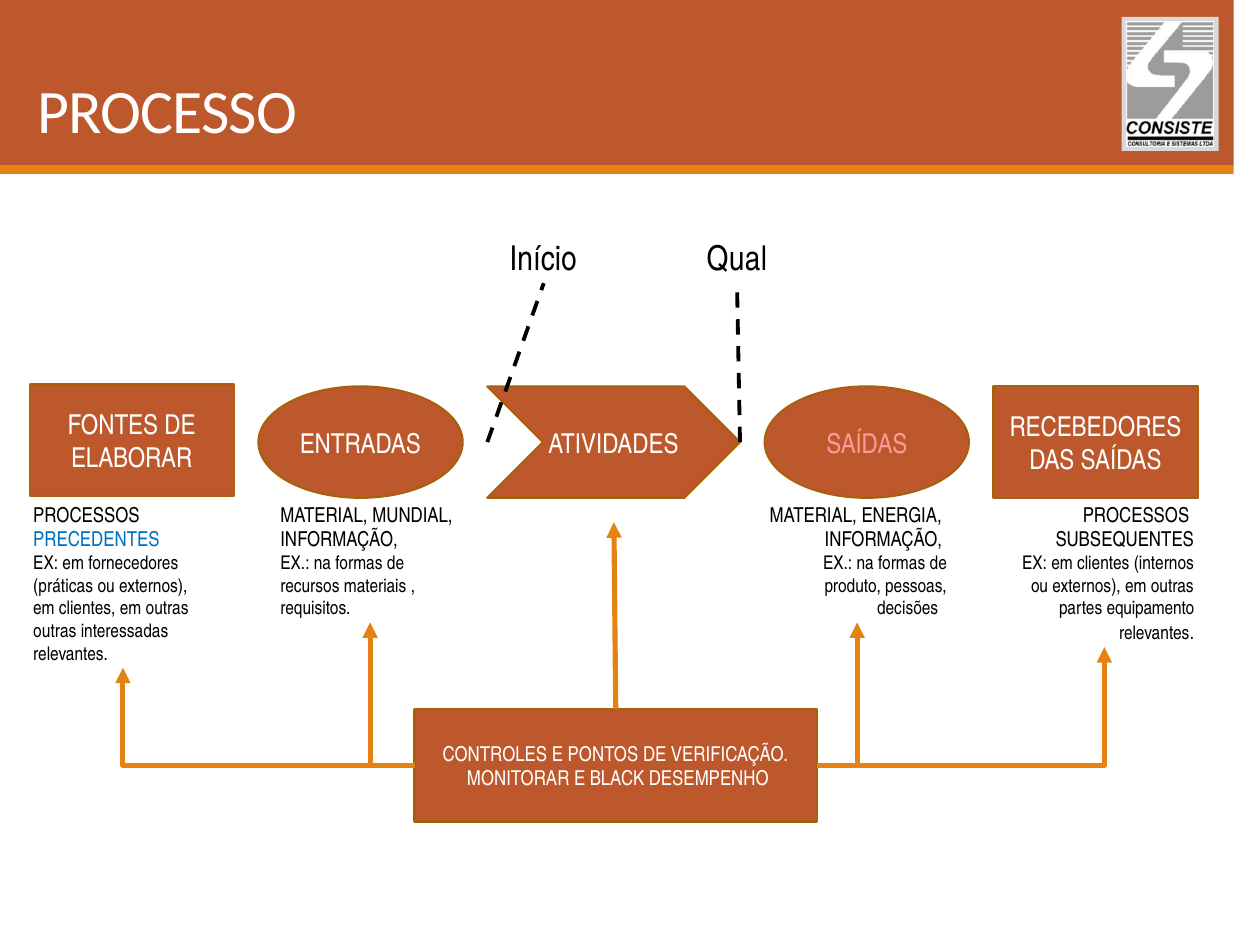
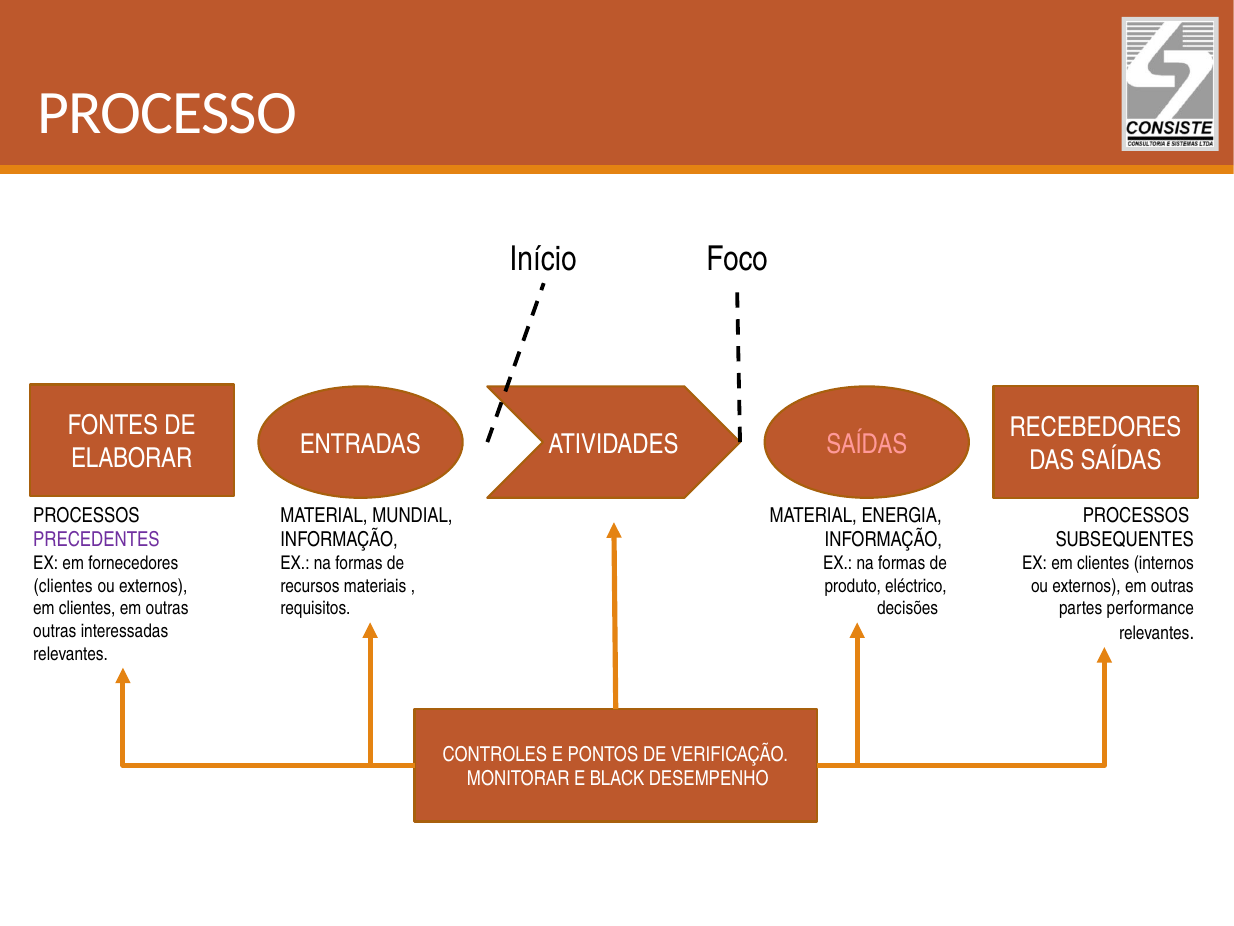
Qual: Qual -> Foco (737, 259)
PRECEDENTES colour: blue -> purple (96, 540)
práticas: práticas -> clientes (63, 586)
pessoas: pessoas -> eléctrico (916, 586)
equipamento: equipamento -> performance (1150, 608)
